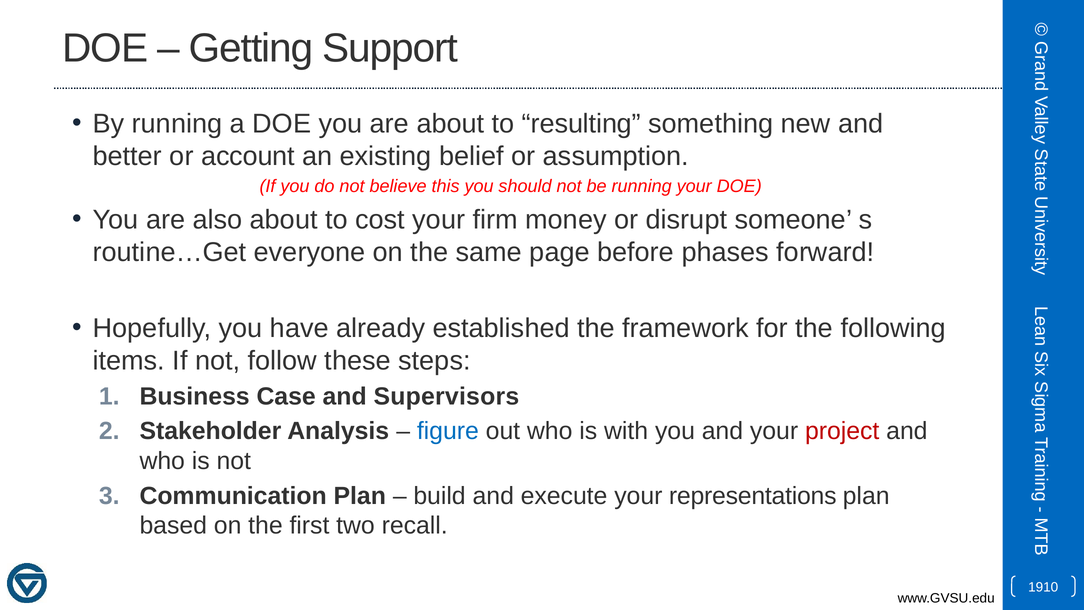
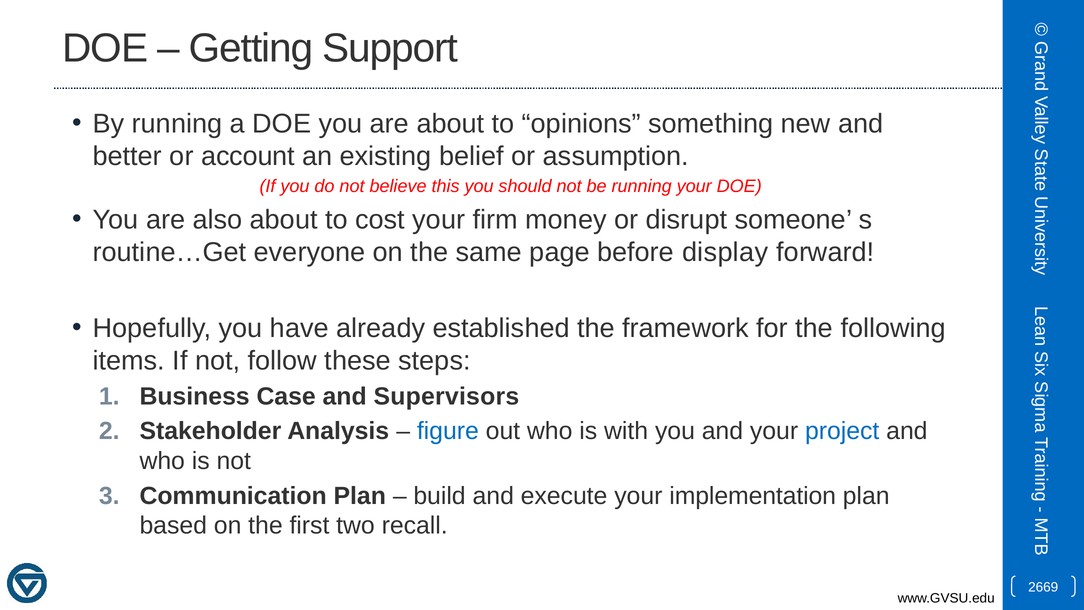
resulting: resulting -> opinions (581, 124)
phases: phases -> display (725, 252)
project colour: red -> blue (842, 431)
representations: representations -> implementation (753, 496)
1910: 1910 -> 2669 (1043, 587)
